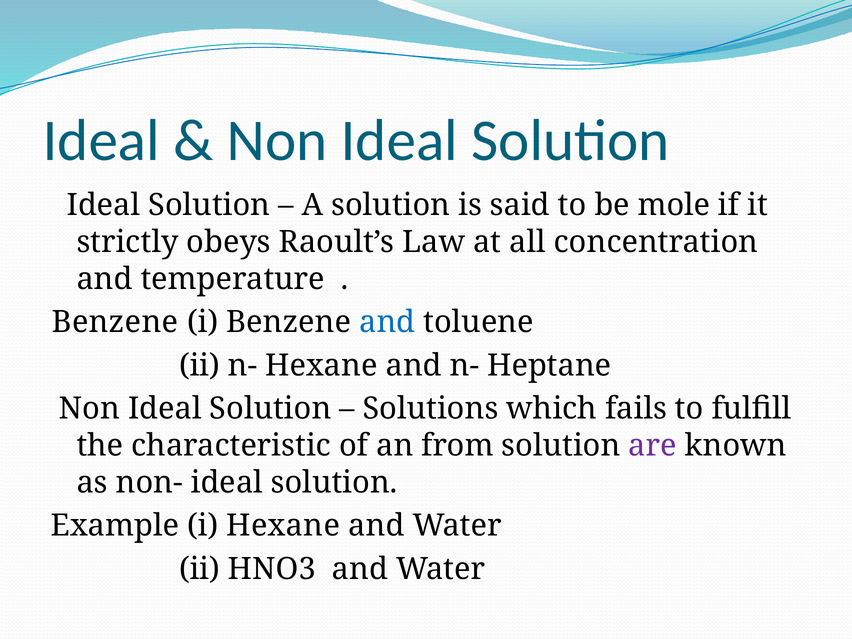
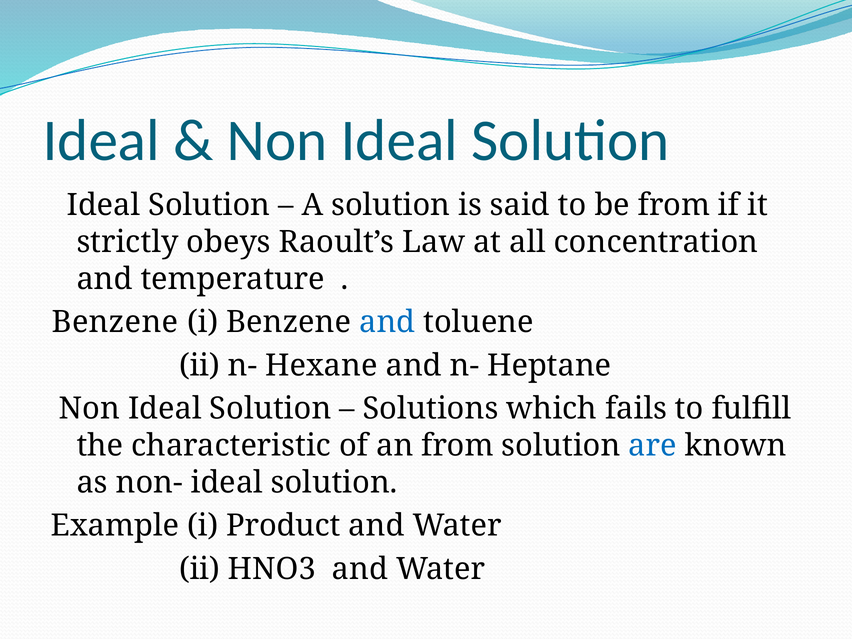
be mole: mole -> from (674, 205)
are colour: purple -> blue (653, 446)
i Hexane: Hexane -> Product (283, 526)
